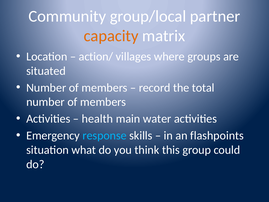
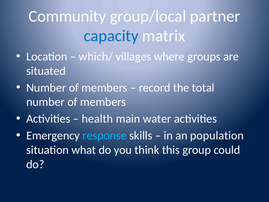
capacity colour: orange -> blue (111, 36)
action/: action/ -> which/ (96, 56)
flashpoints: flashpoints -> population (217, 135)
